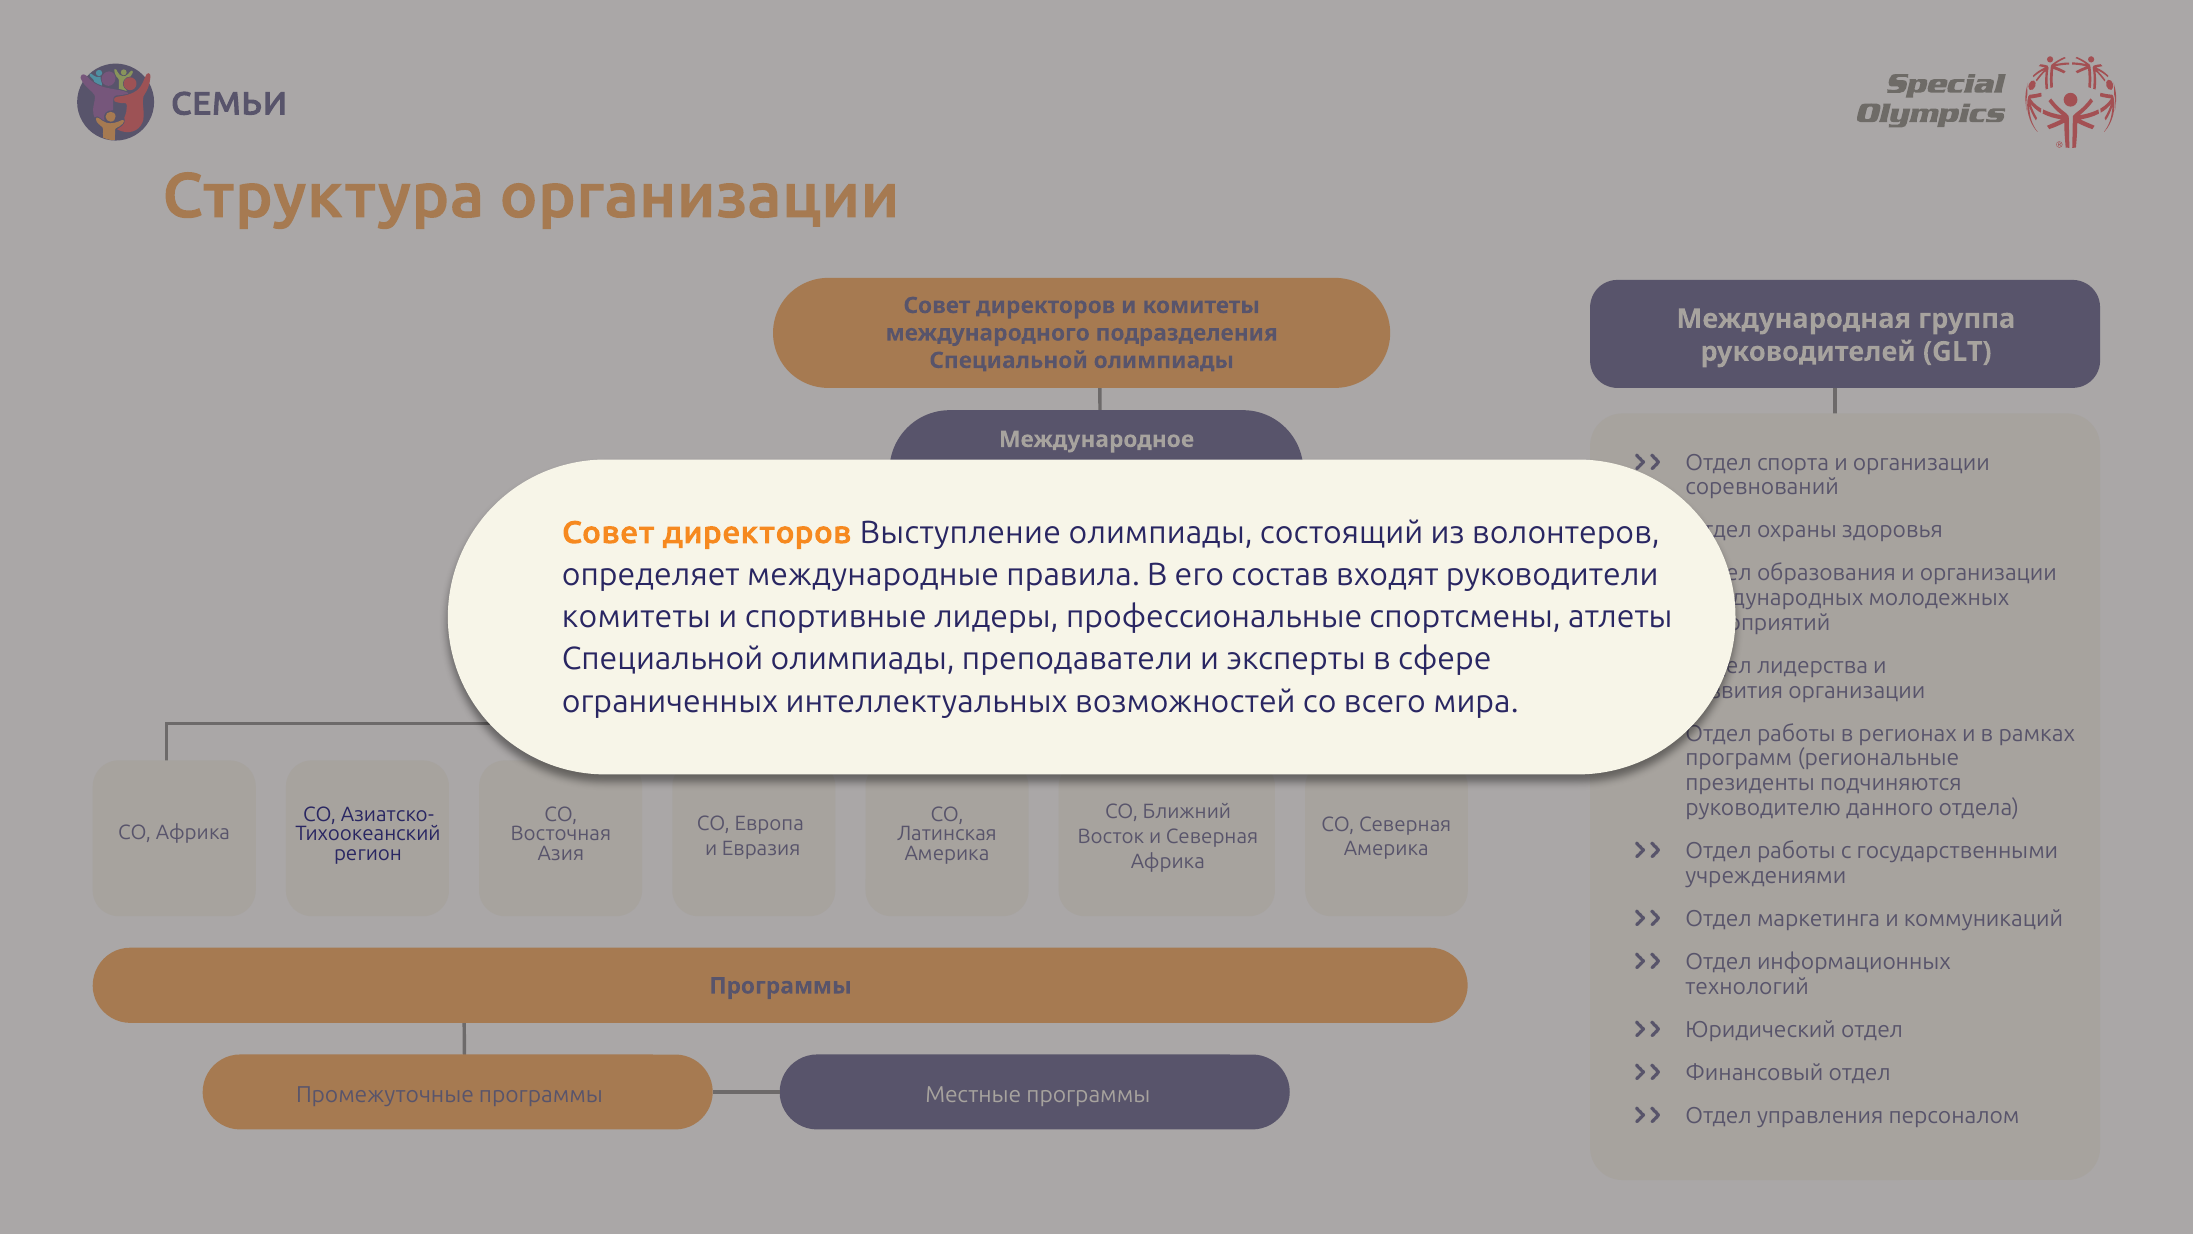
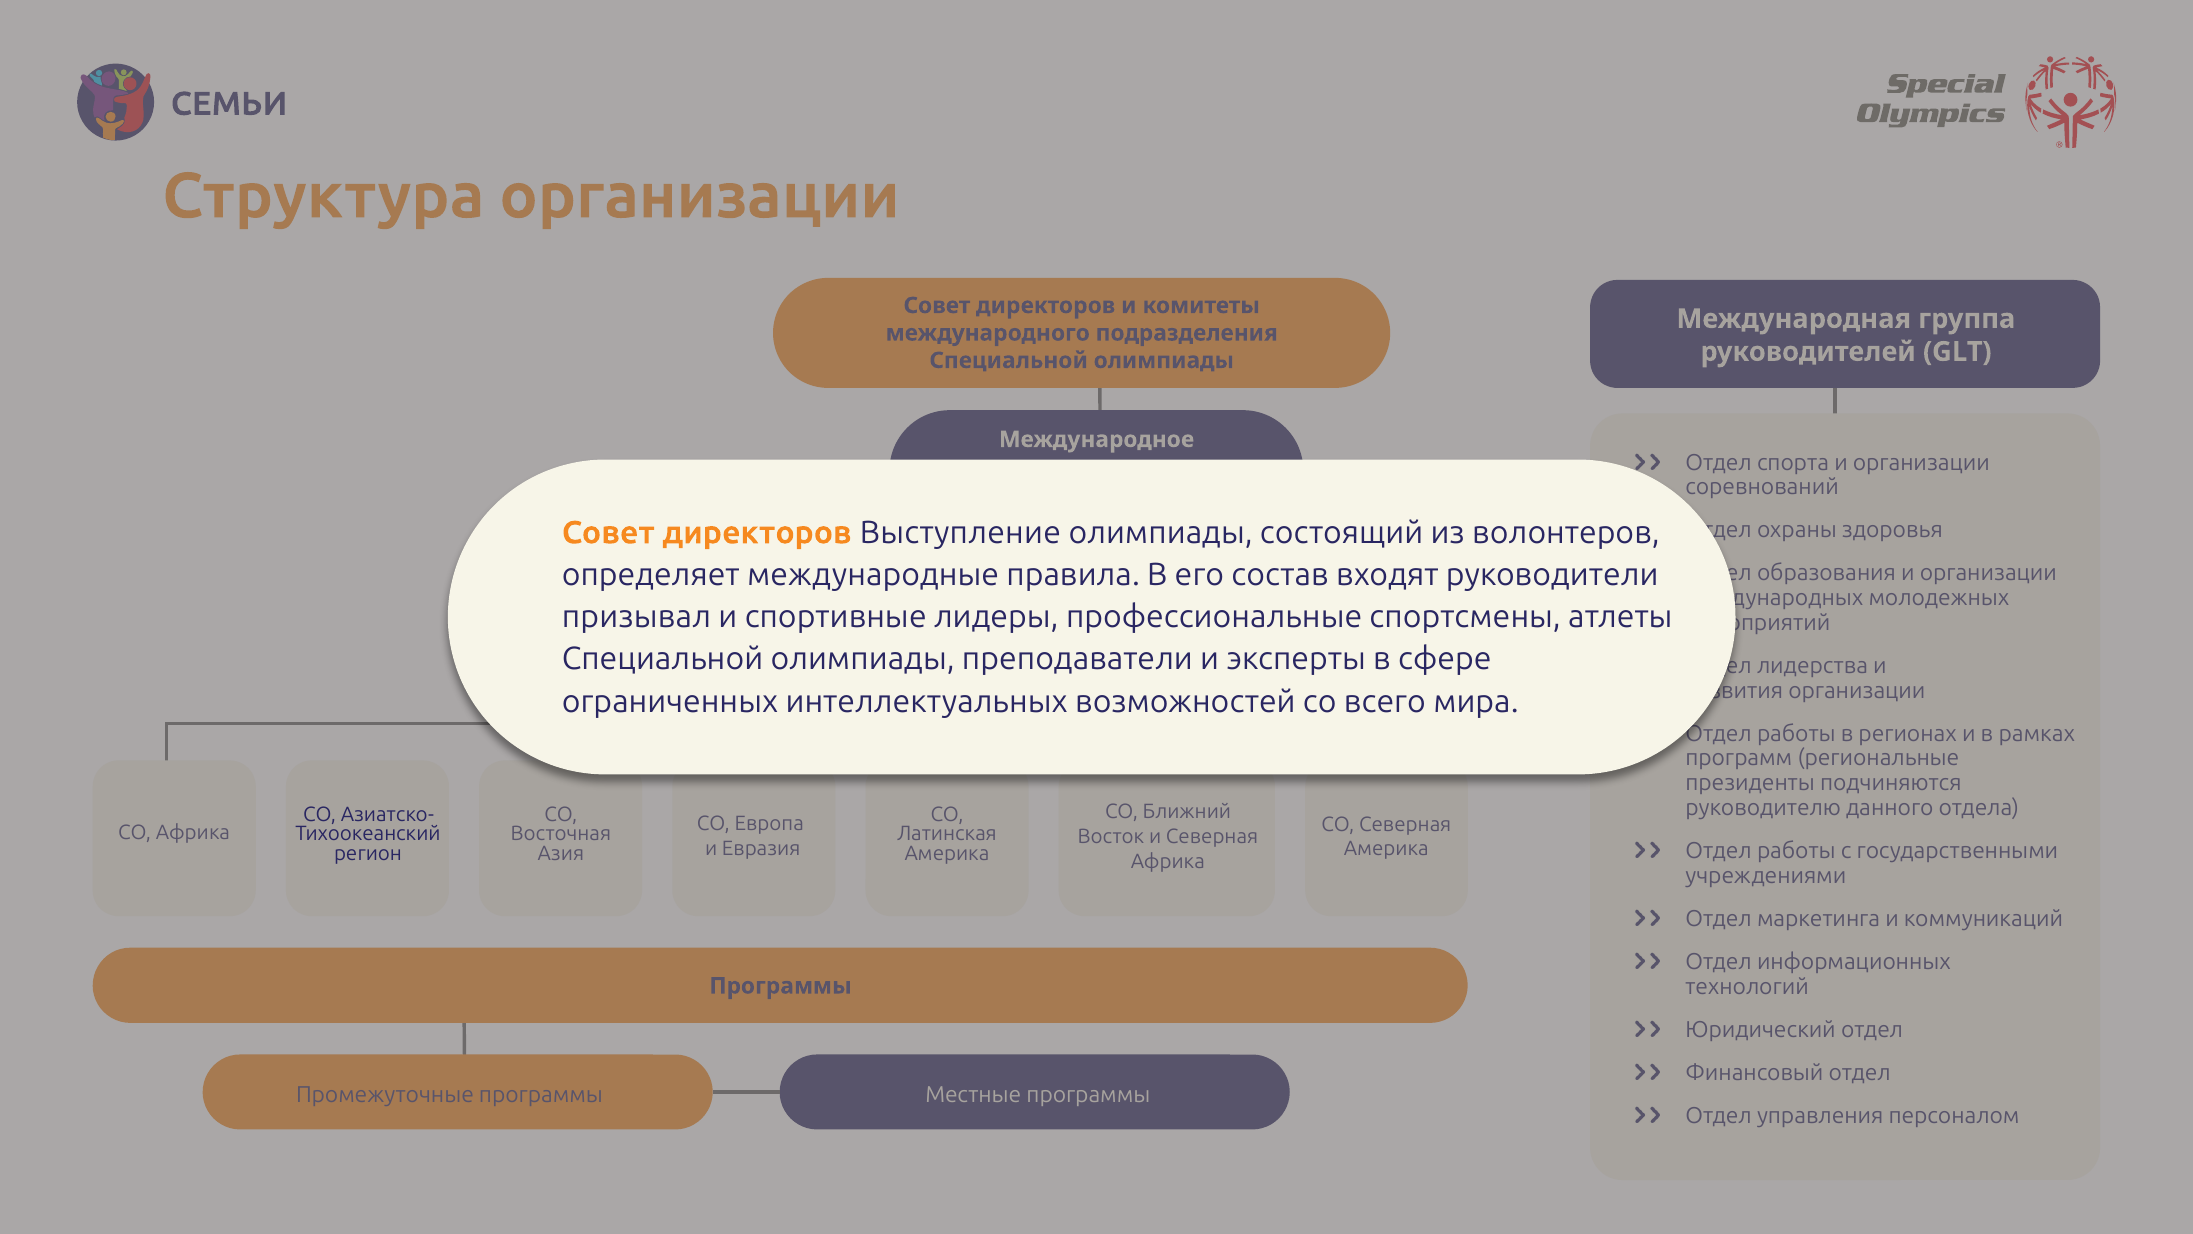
комитеты: комитеты -> призывал (636, 617)
